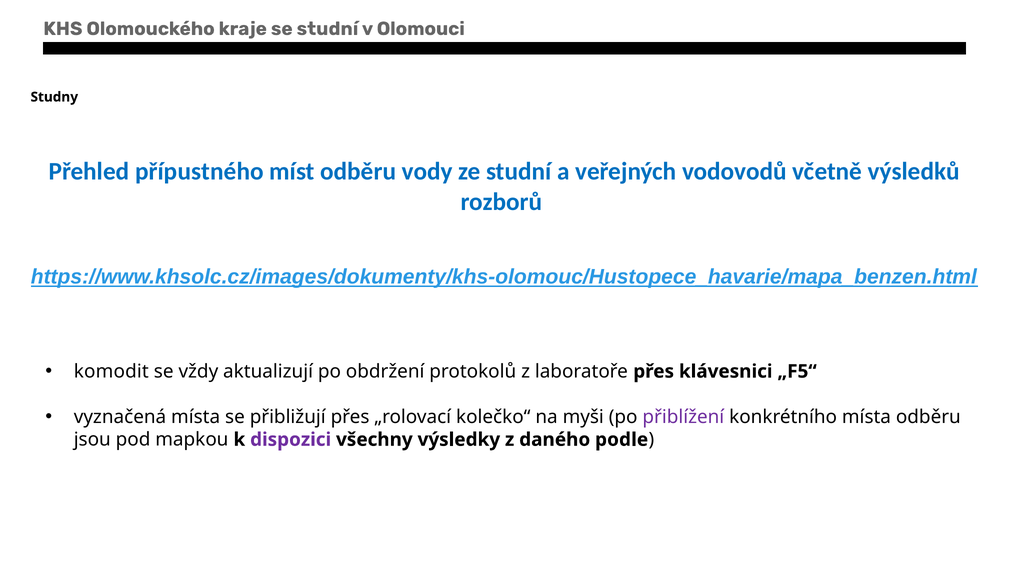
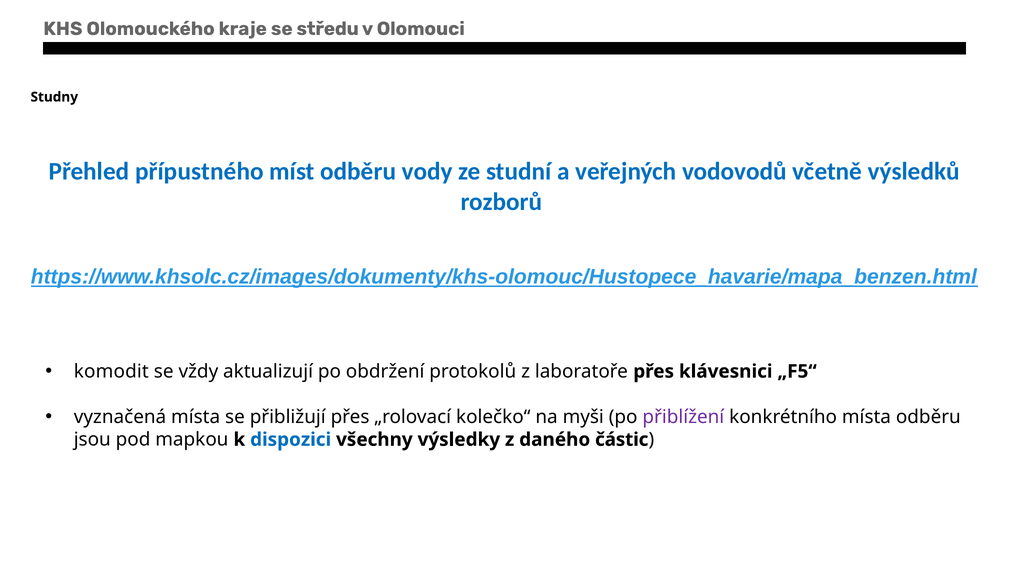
se studní: studní -> středu (328, 29)
dispozici colour: purple -> blue (291, 439)
podle: podle -> částic (622, 439)
